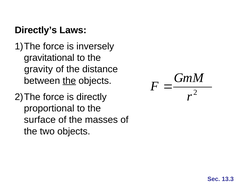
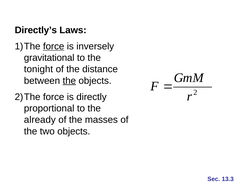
force underline: none -> present (54, 46)
gravity: gravity -> tonight (38, 69)
surface: surface -> already (40, 120)
